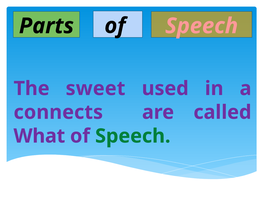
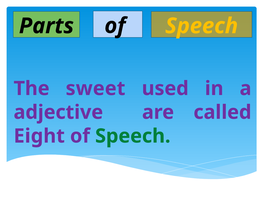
Speech colour: pink -> yellow (202, 26)
connects: connects -> adjective (58, 112)
What: What -> Eight (39, 136)
